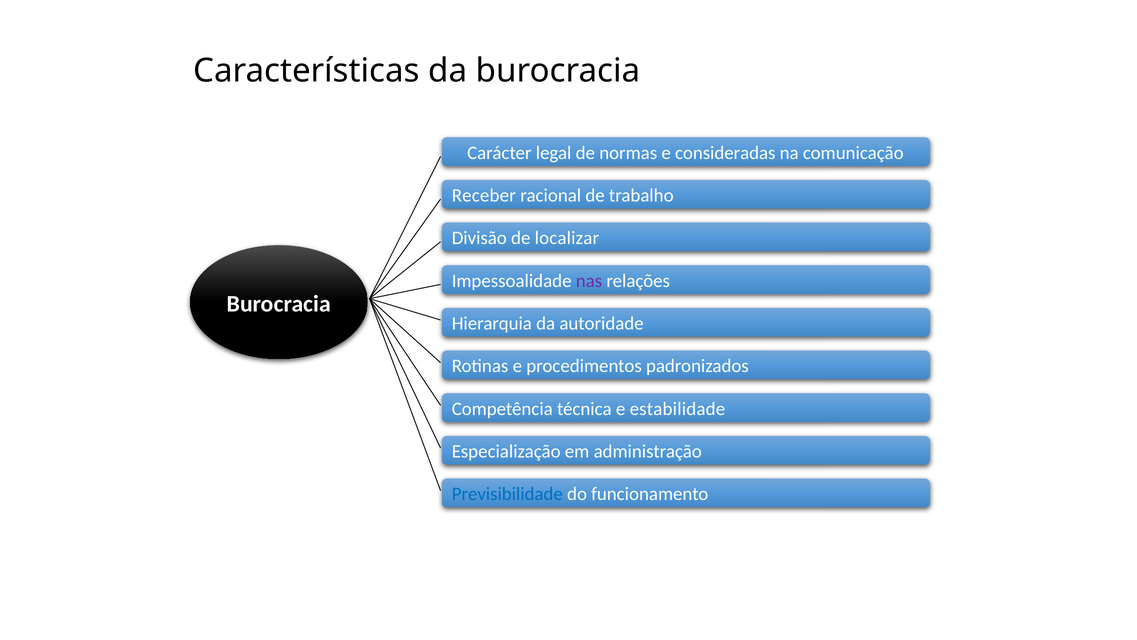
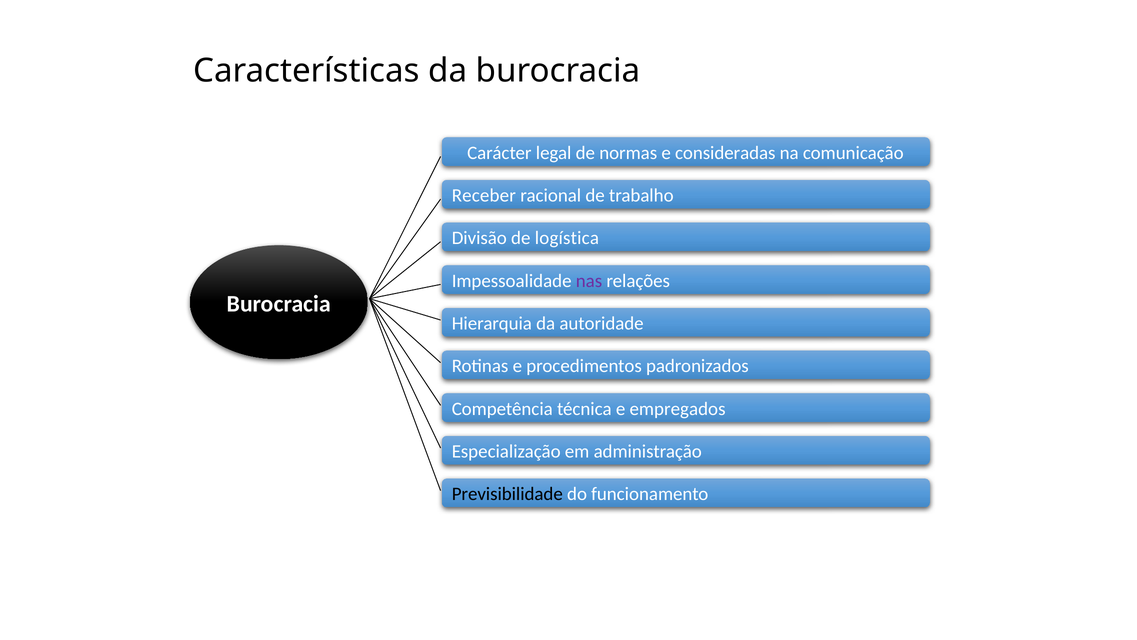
localizar: localizar -> logística (567, 238)
estabilidade: estabilidade -> empregados (678, 409)
Previsibilidade colour: blue -> black (507, 494)
